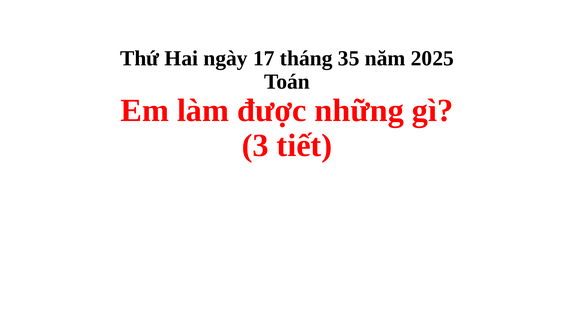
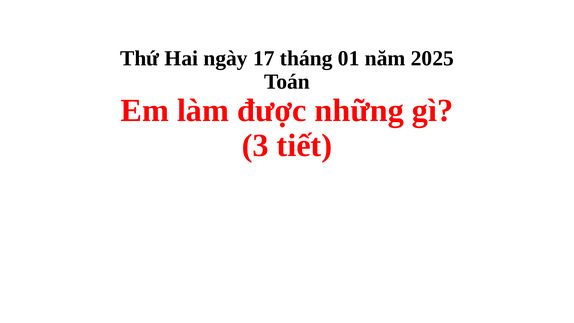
35: 35 -> 01 (349, 58)
